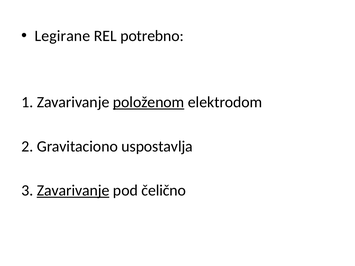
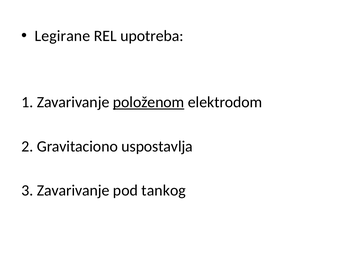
potrebno: potrebno -> upotreba (152, 36)
Zavarivanje underline: present -> none (73, 191)
čelično: čelično -> tankog (164, 191)
